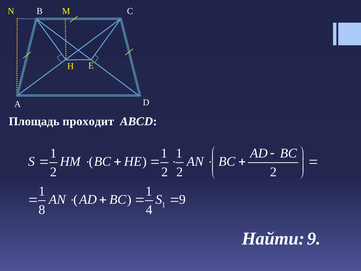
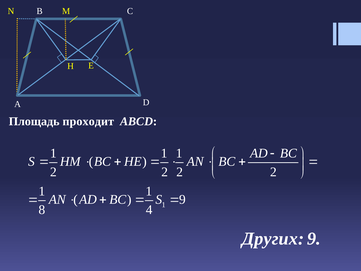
Найти: Найти -> Других (273, 238)
